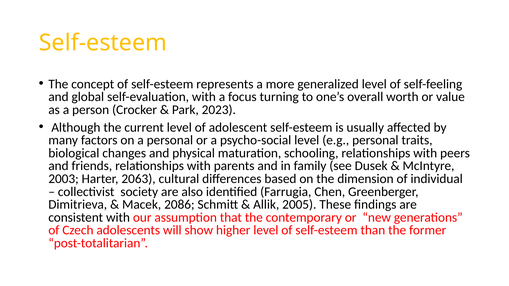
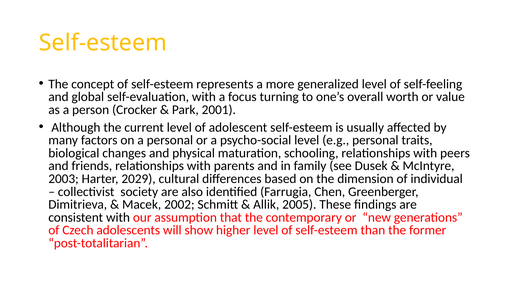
2023: 2023 -> 2001 (219, 110)
2063: 2063 -> 2029 (139, 179)
2086: 2086 -> 2002 (179, 205)
